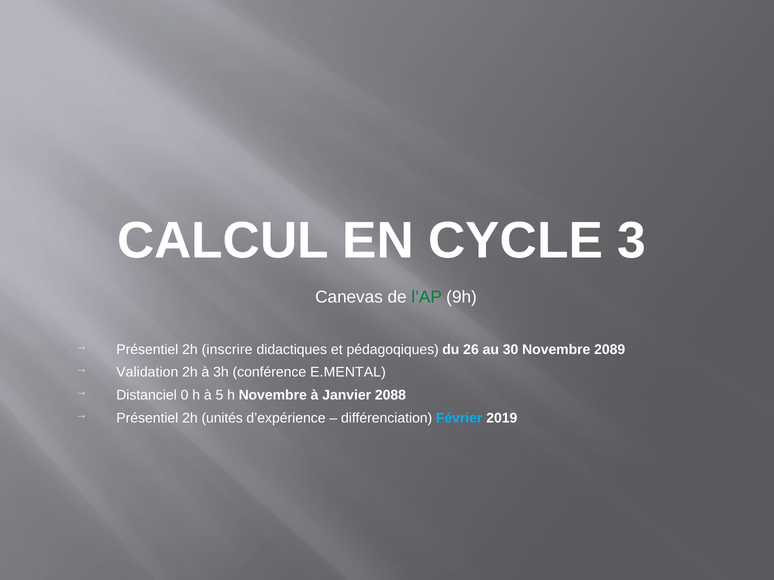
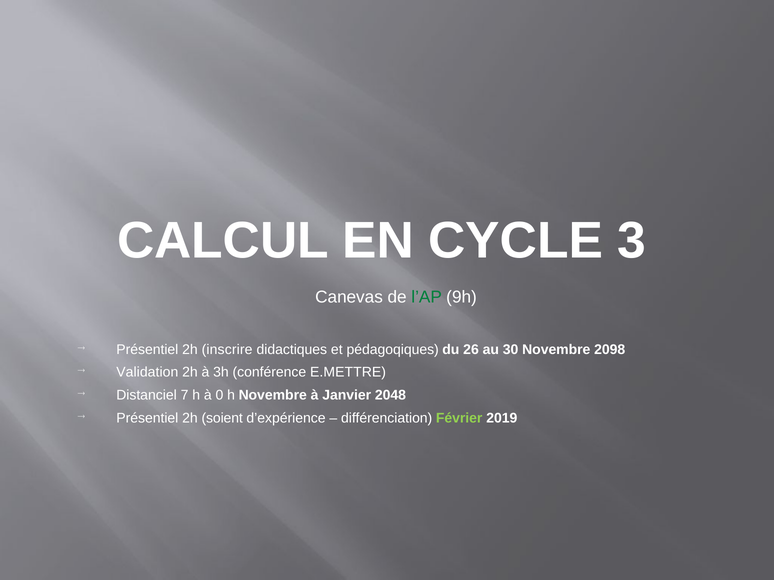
2089: 2089 -> 2098 (610, 350)
E.MENTAL: E.MENTAL -> E.METTRE (348, 373)
0: 0 -> 7 (185, 395)
5: 5 -> 0 (219, 395)
2088: 2088 -> 2048 (390, 395)
unités: unités -> soient (222, 418)
Février colour: light blue -> light green (459, 418)
